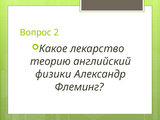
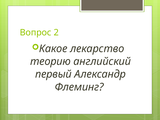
физики: физики -> первый (53, 74)
